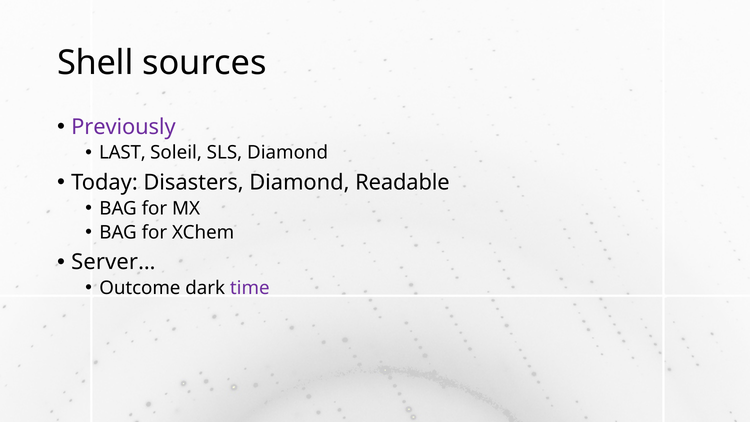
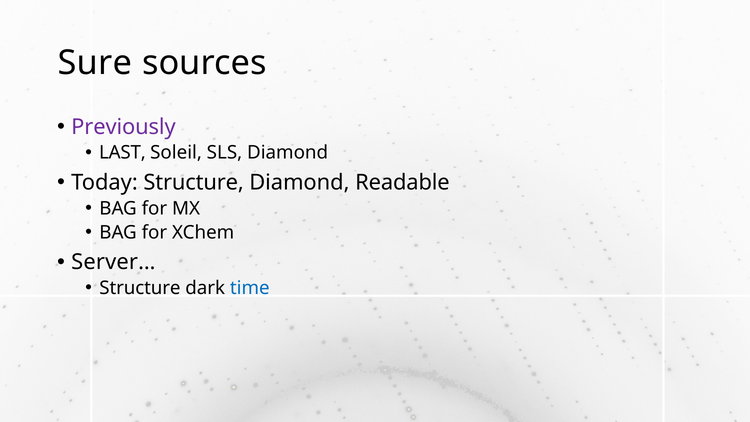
Shell: Shell -> Sure (95, 63)
Today Disasters: Disasters -> Structure (194, 182)
Outcome: Outcome -> Structure (140, 288)
time colour: purple -> blue (250, 288)
